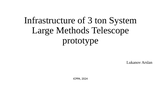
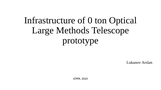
3: 3 -> 0 (90, 20)
System: System -> Optical (123, 20)
